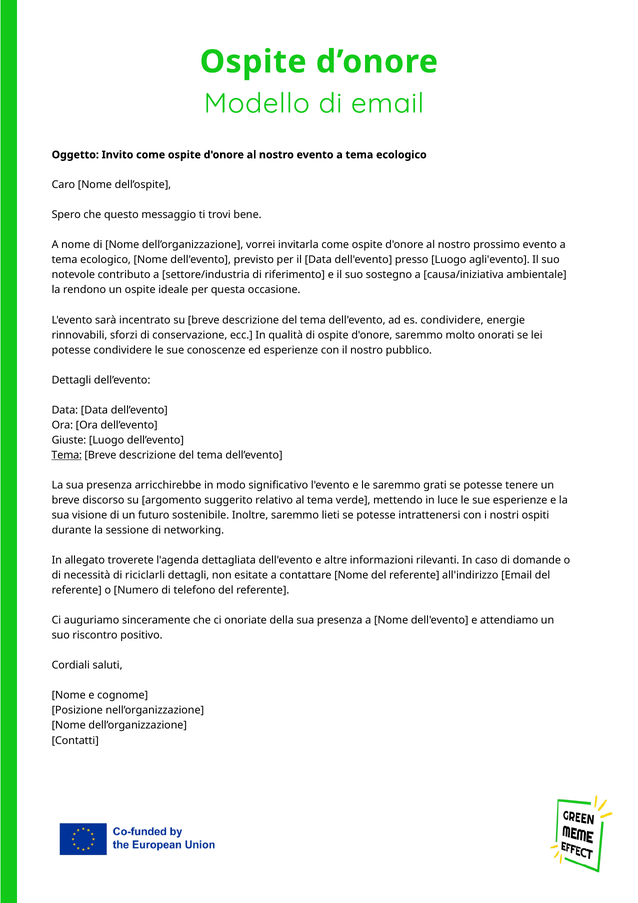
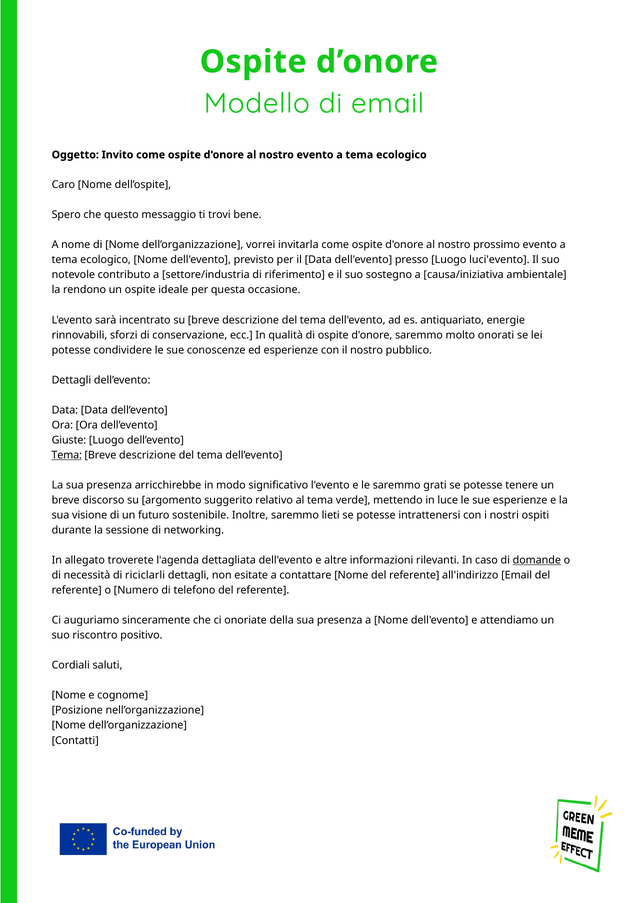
agli'evento: agli'evento -> luci'evento (499, 260)
es condividere: condividere -> antiquariato (452, 320)
domande underline: none -> present (537, 560)
